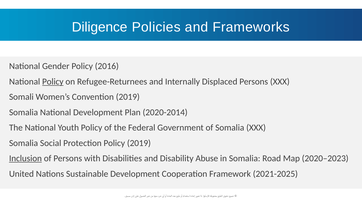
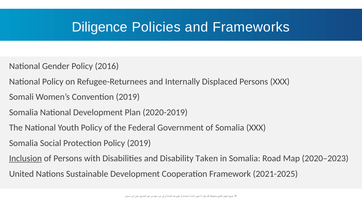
Policy underline: present -> none (53, 81)
2020-2014: 2020-2014 -> 2020-2019 (165, 112)
Abuse: Abuse -> Taken (207, 158)
